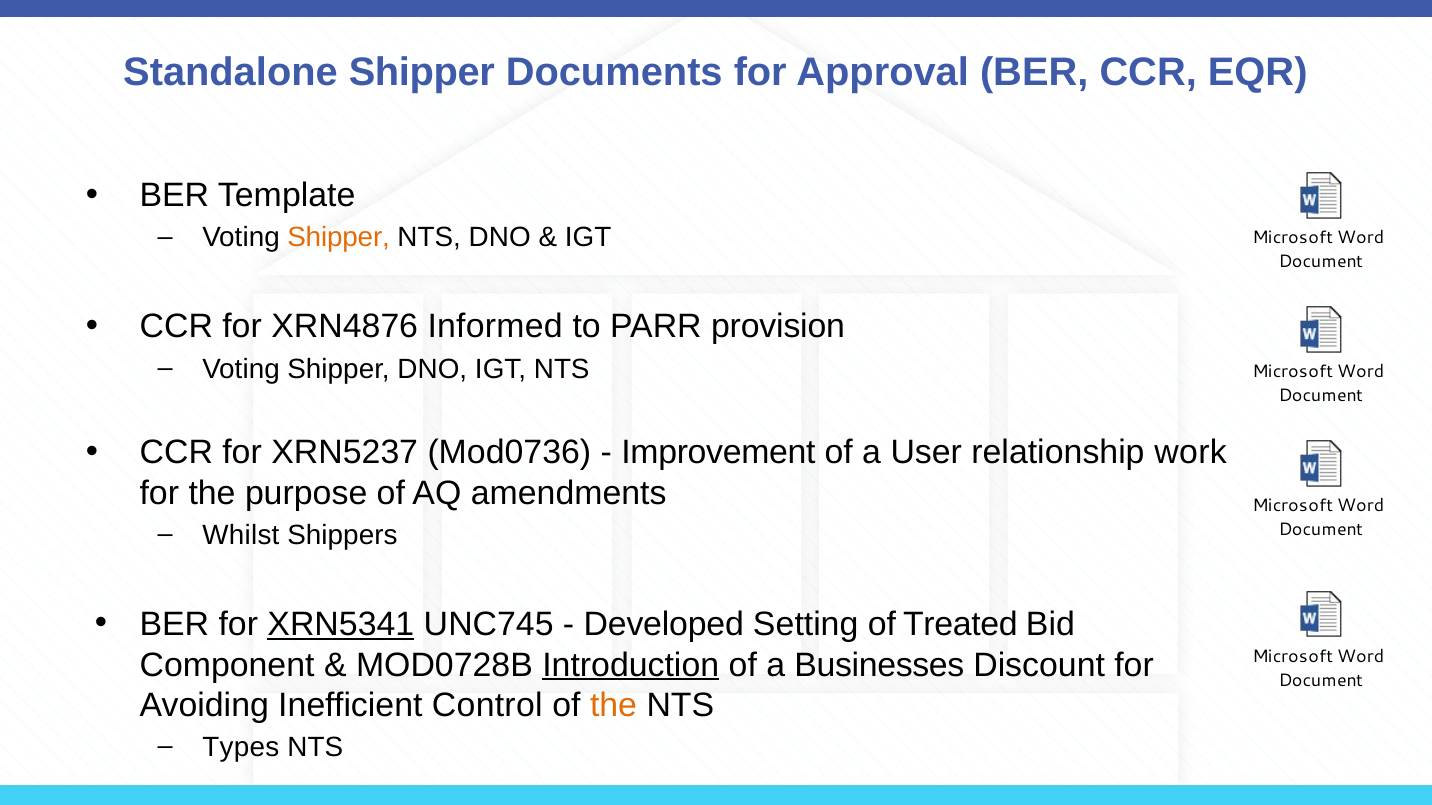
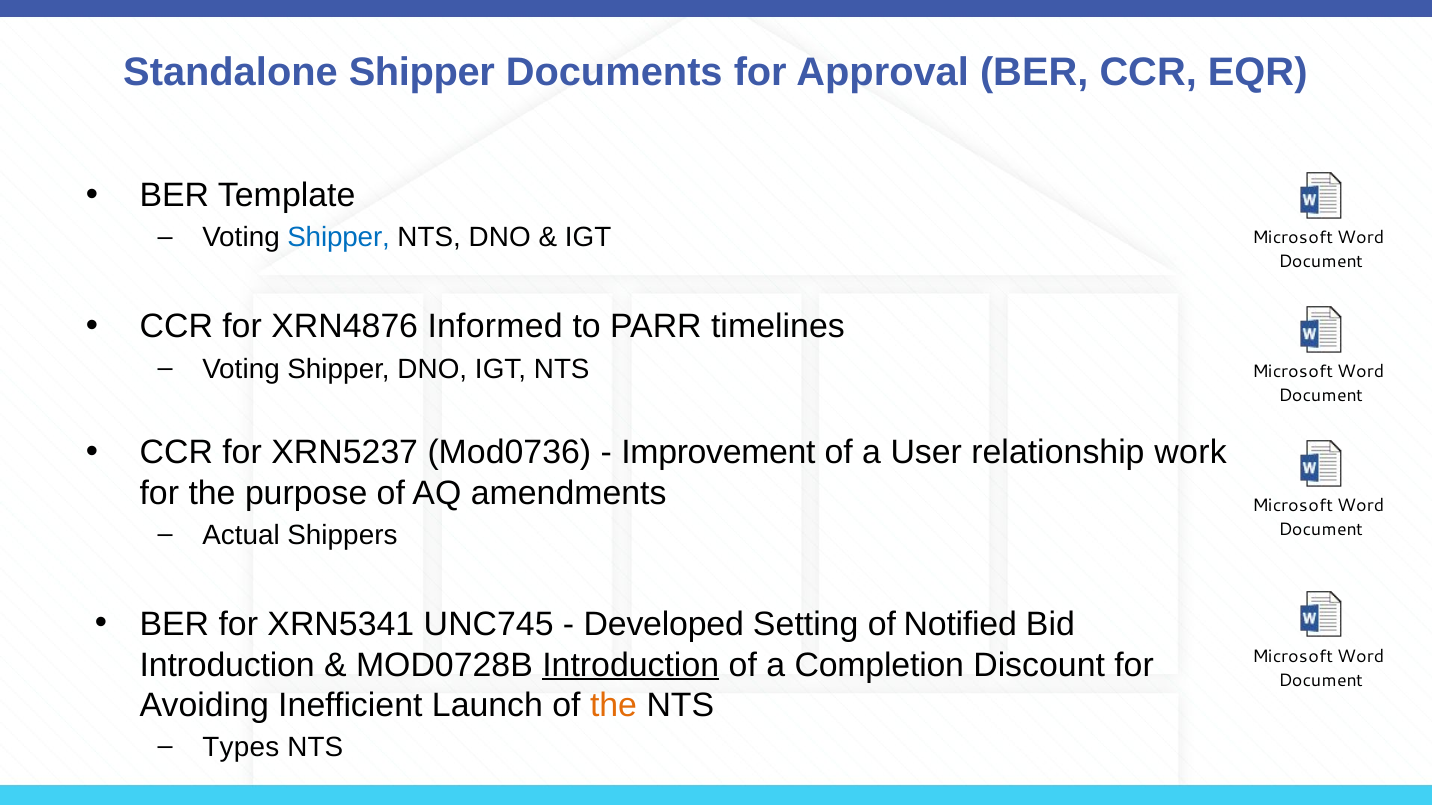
Shipper colour: orange -> blue (339, 238)
provision: provision -> timelines (778, 327)
Whilst: Whilst -> Actual (241, 536)
XRN5341 underline: present -> none (341, 625)
Treated: Treated -> Notified (960, 625)
Component: Component -> Introduction (227, 665)
Businesses: Businesses -> Completion (879, 665)
Control: Control -> Launch (487, 706)
